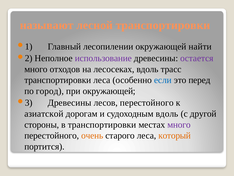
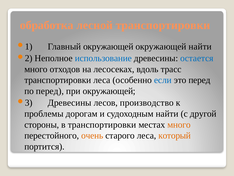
называют: называют -> обработка (47, 25)
Главный лесопилении: лесопилении -> окружающей (108, 46)
использование colour: purple -> blue (103, 58)
остается colour: purple -> blue (197, 58)
по город: город -> перед (50, 91)
лесов перестойного: перестойного -> производство (147, 103)
азиатской: азиатской -> проблемы (44, 113)
судоходным вдоль: вдоль -> найти (167, 113)
много colour: purple -> orange (179, 124)
